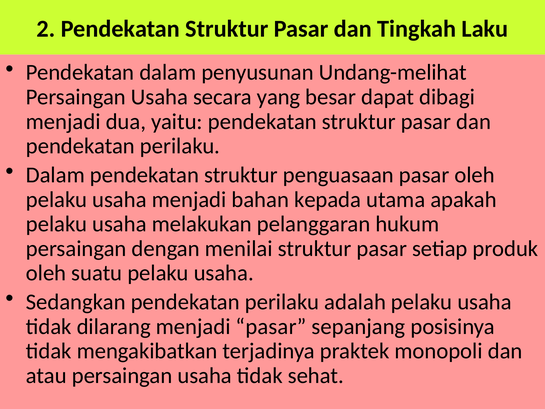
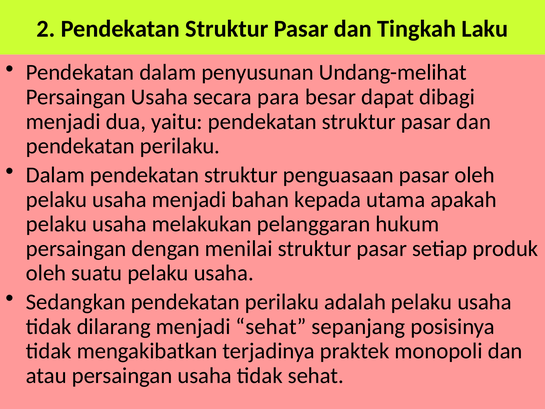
yang: yang -> para (278, 97)
menjadi pasar: pasar -> sehat (271, 326)
